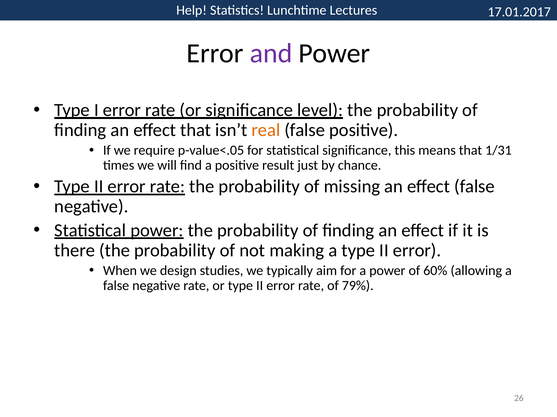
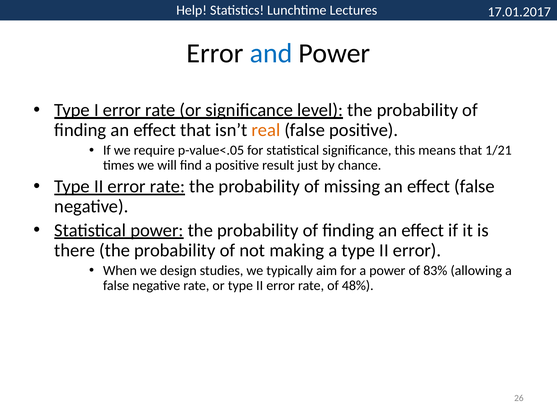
and colour: purple -> blue (271, 53)
1/31: 1/31 -> 1/21 (499, 151)
60%: 60% -> 83% (435, 271)
79%: 79% -> 48% (358, 286)
